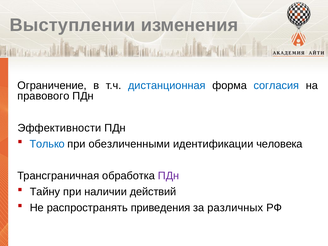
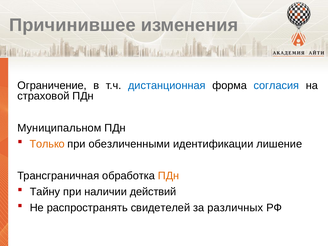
Выступлении: Выступлении -> Причинившее (72, 25)
правового: правового -> страховой (43, 96)
Эффективности: Эффективности -> Муниципальном (59, 128)
Только colour: blue -> orange (47, 144)
человека: человека -> лишение (279, 144)
ПДн colour: purple -> orange (169, 176)
приведения: приведения -> свидетелей (160, 208)
